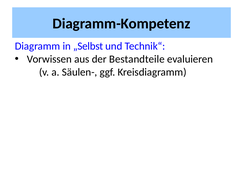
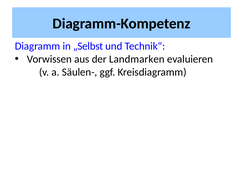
Bestandteile: Bestandteile -> Landmarken (137, 59)
